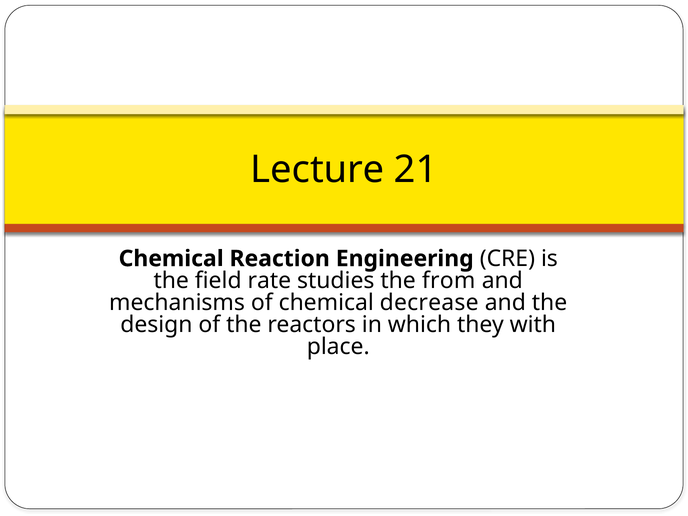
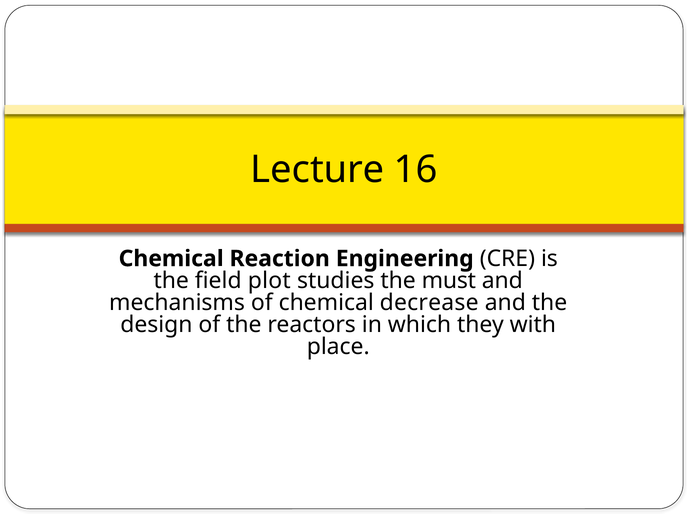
21: 21 -> 16 (416, 170)
rate: rate -> plot (269, 281)
from: from -> must (449, 281)
